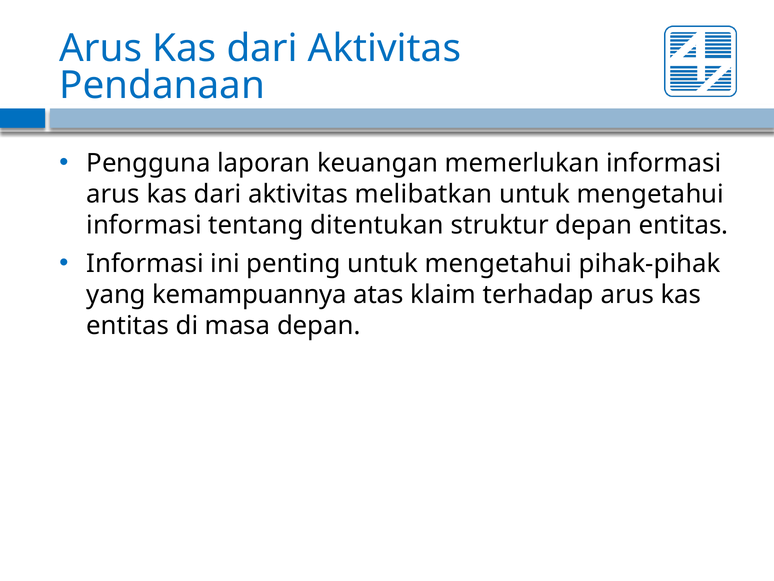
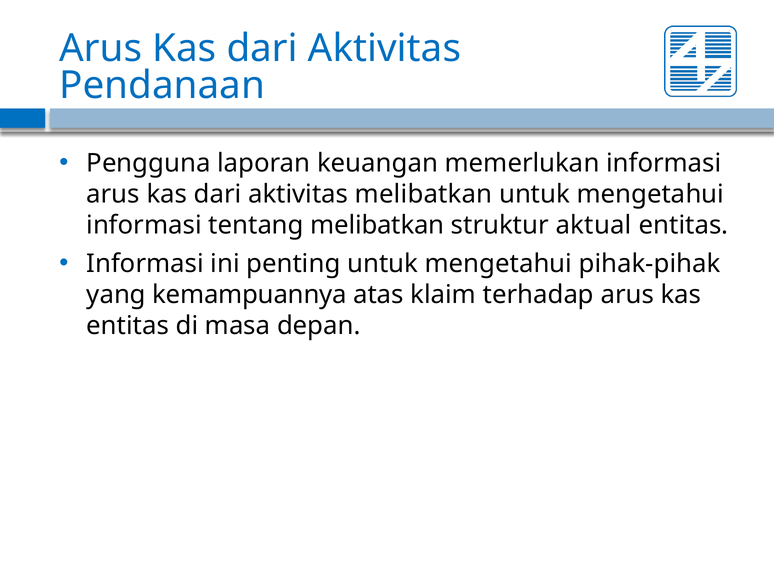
tentang ditentukan: ditentukan -> melibatkan (377, 225)
struktur depan: depan -> aktual (594, 225)
